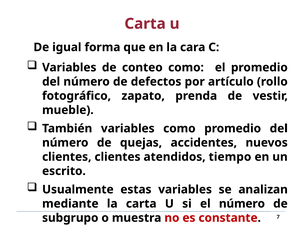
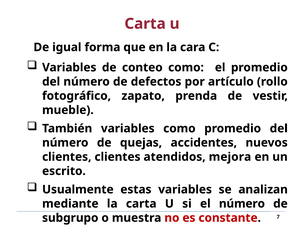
tiempo: tiempo -> mejora (230, 157)
